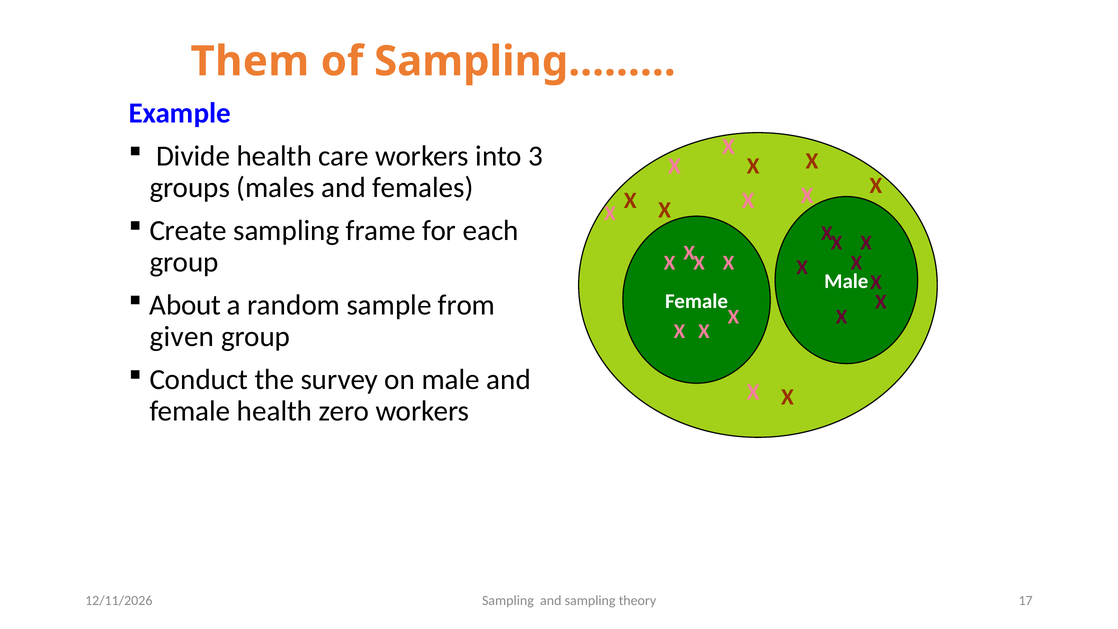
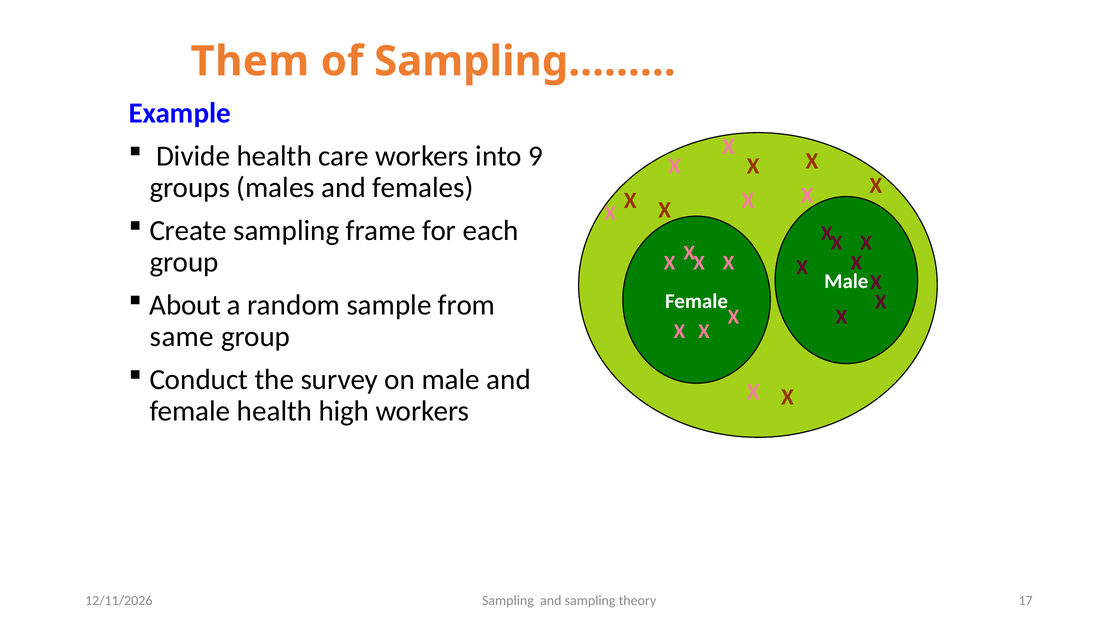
3: 3 -> 9 (536, 156)
given: given -> same (182, 337)
zero: zero -> high (344, 411)
